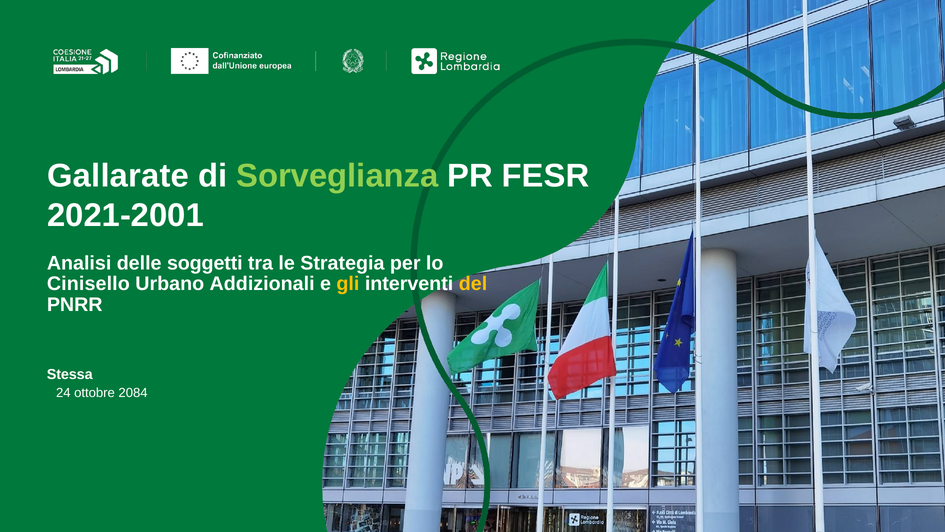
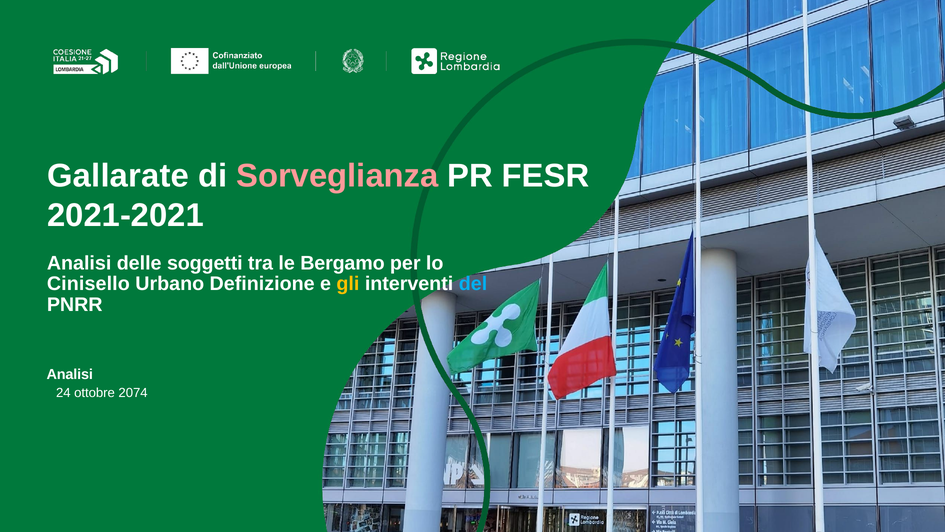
Sorveglianza colour: light green -> pink (337, 176)
2021-2001: 2021-2001 -> 2021-2021 (126, 215)
Strategia: Strategia -> Bergamo (342, 263)
Addizionali: Addizionali -> Definizione (262, 284)
del colour: yellow -> light blue (473, 284)
Stessa: Stessa -> Analisi (70, 374)
2084: 2084 -> 2074 (133, 393)
